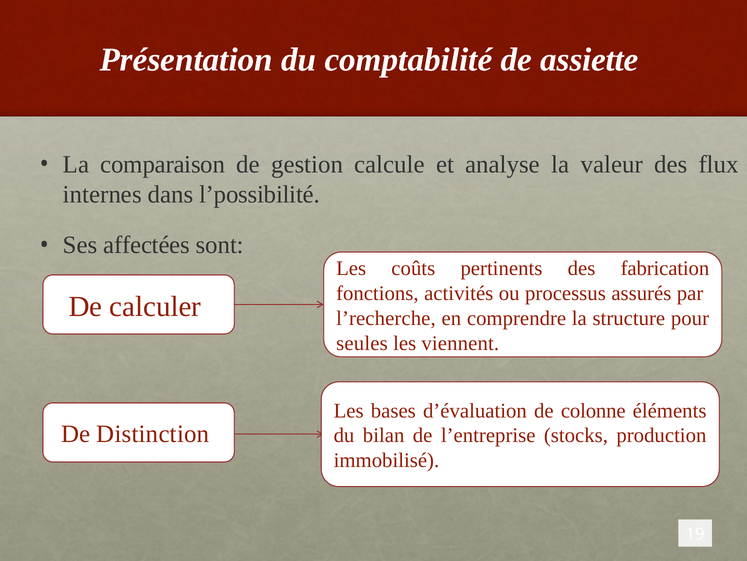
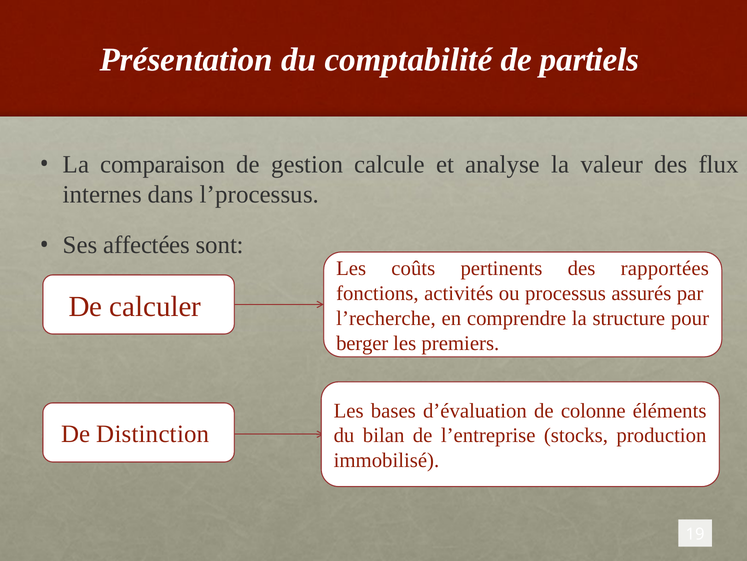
assiette: assiette -> partiels (589, 60)
l’possibilité: l’possibilité -> l’processus (259, 194)
fabrication: fabrication -> rapportées (665, 268)
seules: seules -> berger (362, 343)
viennent: viennent -> premiers (460, 343)
